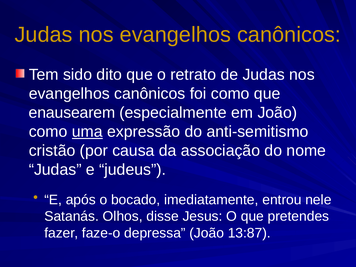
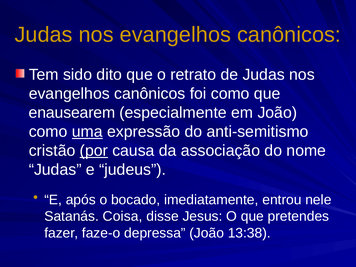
por underline: none -> present (94, 151)
Olhos: Olhos -> Coisa (123, 216)
13:87: 13:87 -> 13:38 (249, 233)
